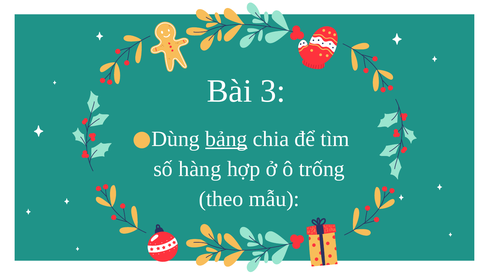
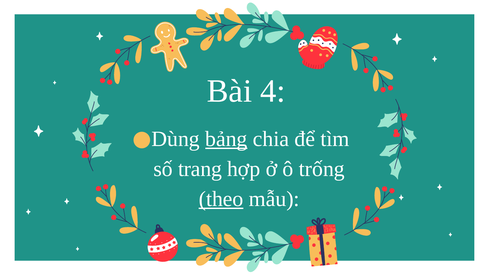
3: 3 -> 4 (273, 91)
hàng: hàng -> trang (200, 169)
theo underline: none -> present (221, 199)
